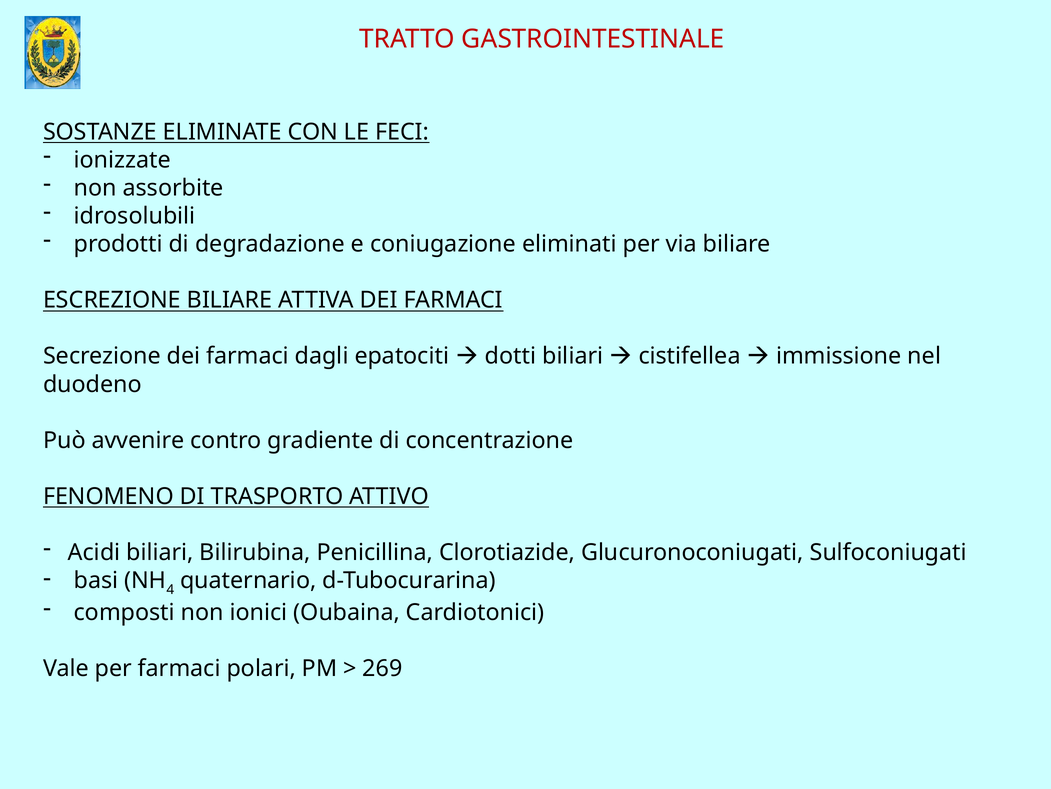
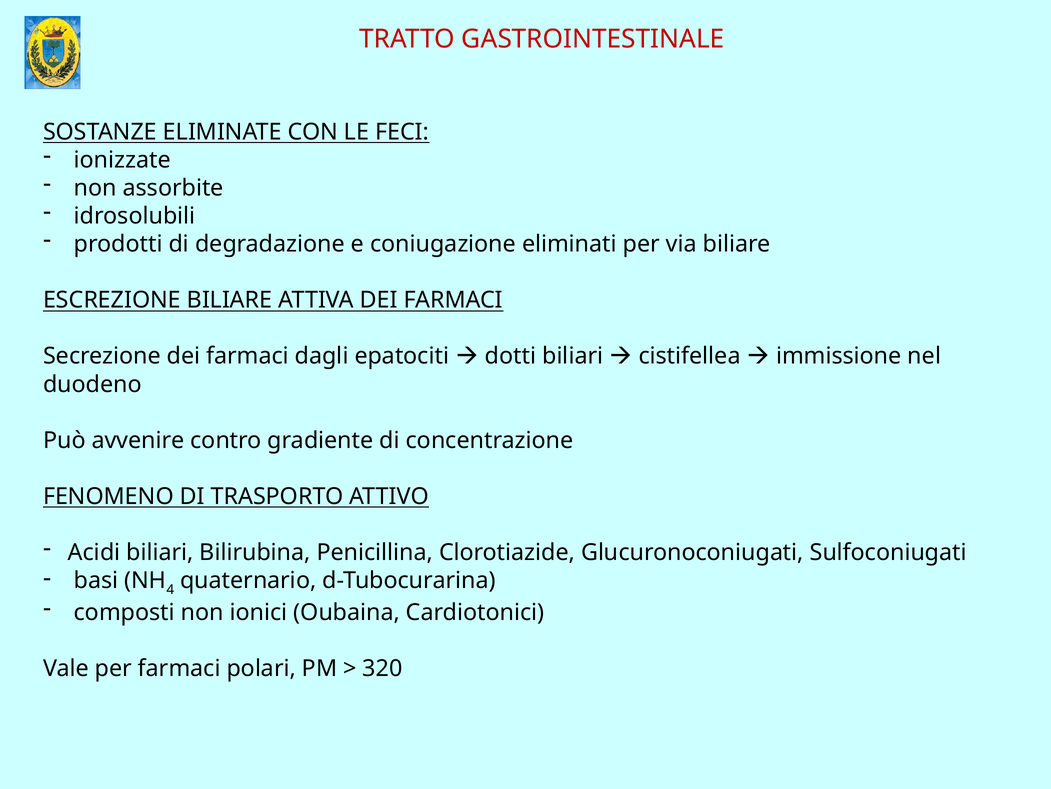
269: 269 -> 320 (382, 668)
